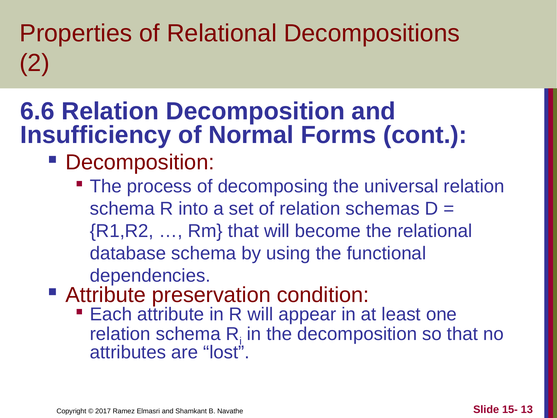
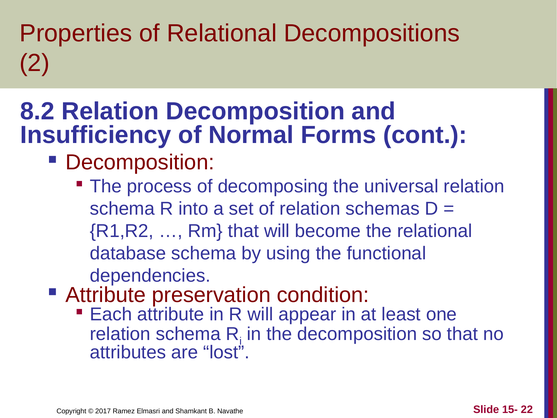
6.6: 6.6 -> 8.2 (37, 111)
13: 13 -> 22 (527, 409)
